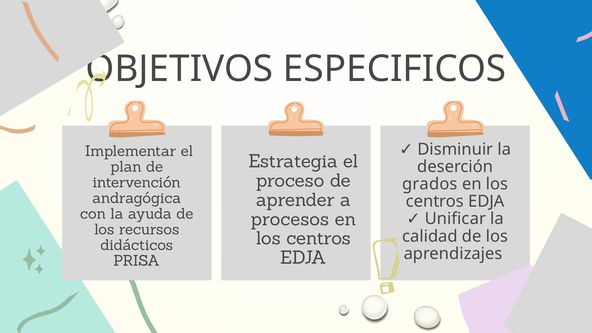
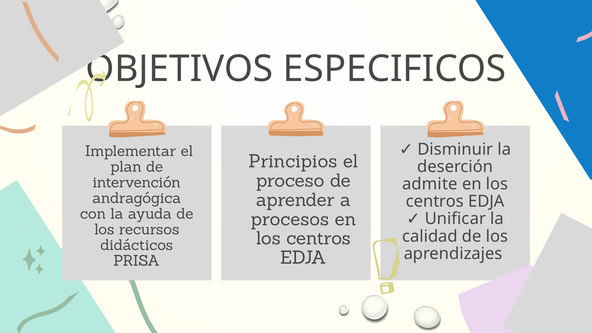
Estrategia: Estrategia -> Principios (293, 162)
grados: grados -> admite (430, 184)
